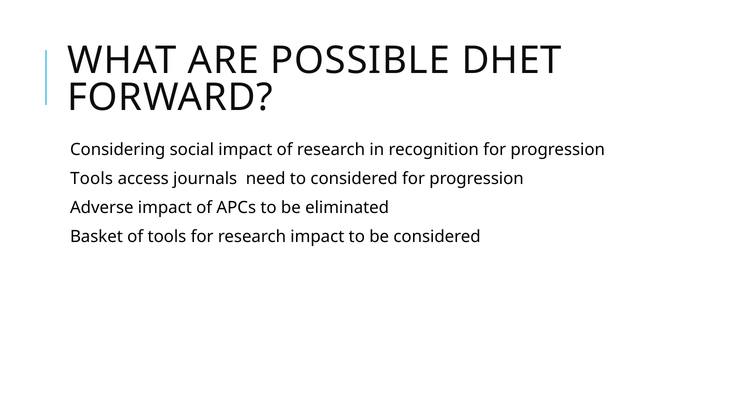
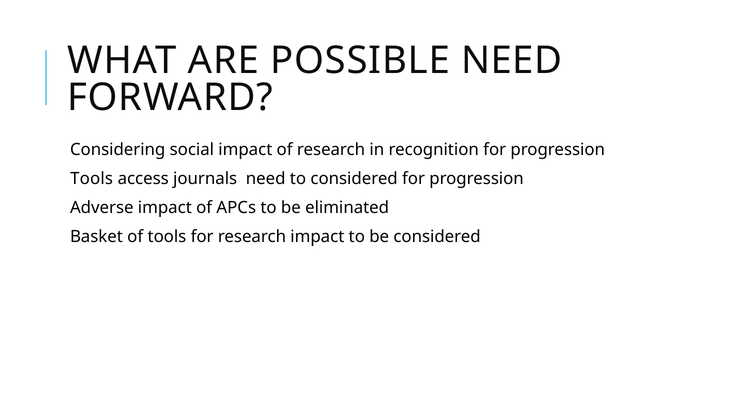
POSSIBLE DHET: DHET -> NEED (512, 60)
